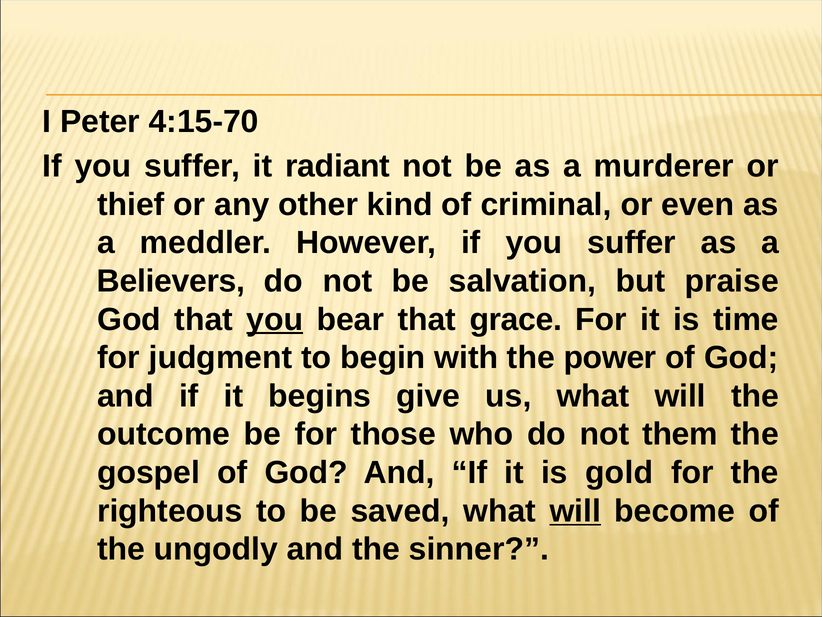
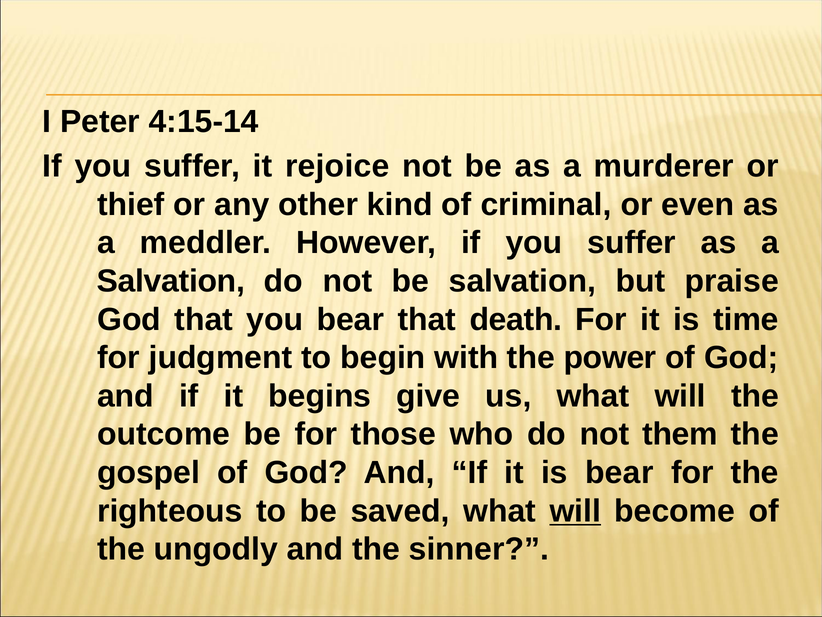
4:15-70: 4:15-70 -> 4:15-14 (204, 121)
radiant: radiant -> rejoice (337, 166)
Believers: Believers -> Salvation (171, 281)
you underline: present -> none (275, 319)
grace: grace -> death (516, 319)
is gold: gold -> bear (619, 472)
